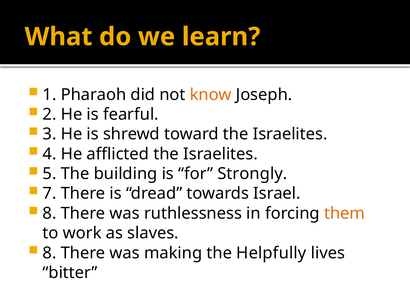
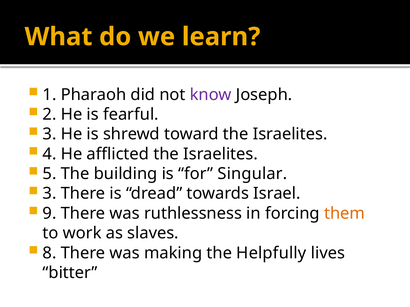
know colour: orange -> purple (211, 95)
Strongly: Strongly -> Singular (252, 174)
7: 7 -> 3 (50, 194)
8: 8 -> 9 (50, 214)
